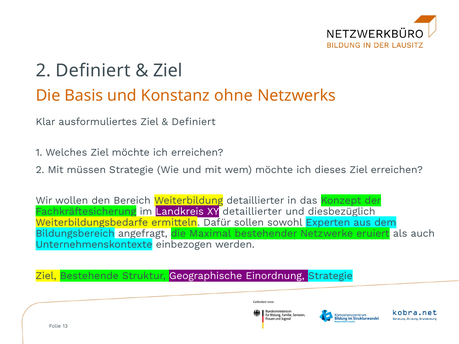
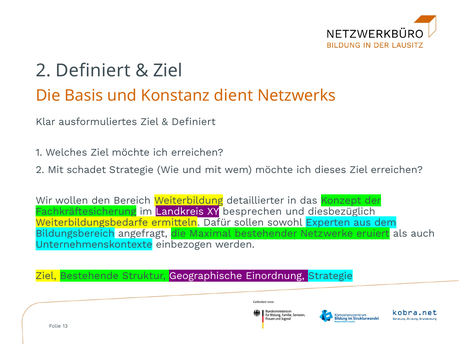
ohne: ohne -> dient (234, 96)
müssen: müssen -> schadet (86, 170)
XY detaillierter: detaillierter -> besprechen (252, 212)
